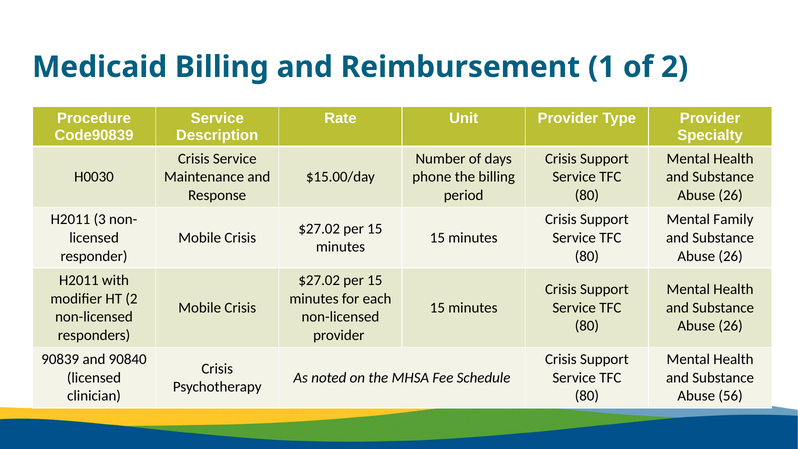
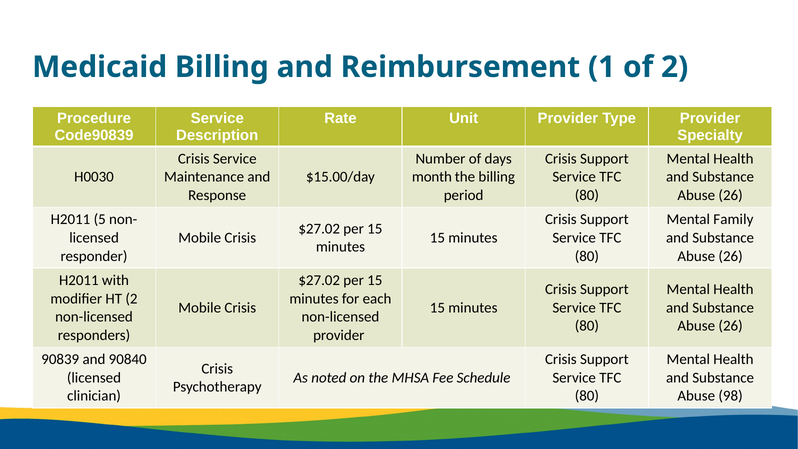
phone: phone -> month (432, 177)
3: 3 -> 5 (100, 219)
56: 56 -> 98 (731, 396)
